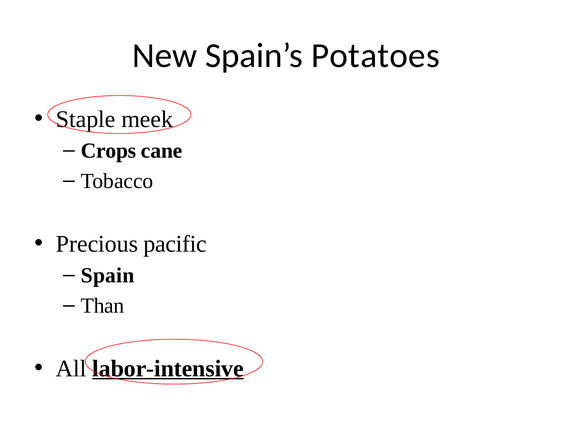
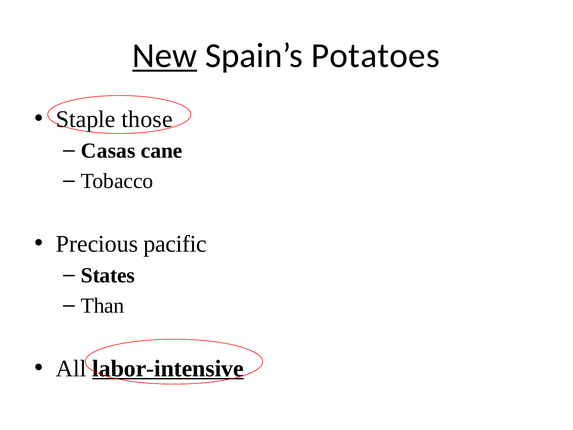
New underline: none -> present (165, 55)
meek: meek -> those (147, 119)
Crops: Crops -> Casas (108, 151)
Spain: Spain -> States (108, 275)
